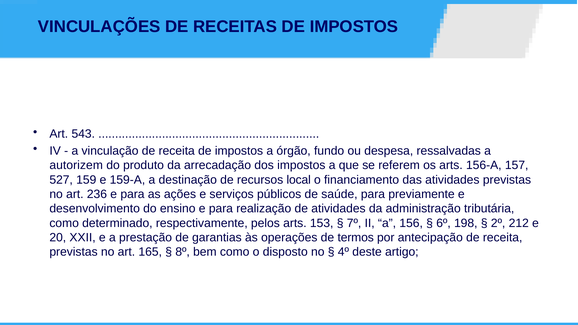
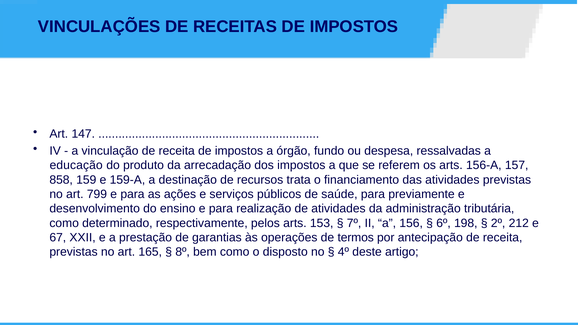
543: 543 -> 147 (83, 134)
autorizem: autorizem -> educação (76, 165)
527: 527 -> 858 (61, 180)
local: local -> trata (299, 180)
236: 236 -> 799 (97, 194)
20: 20 -> 67 (58, 238)
